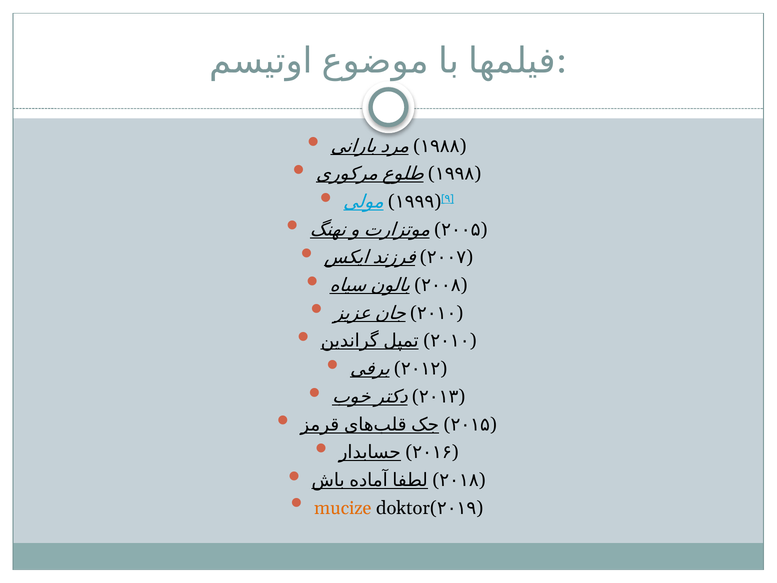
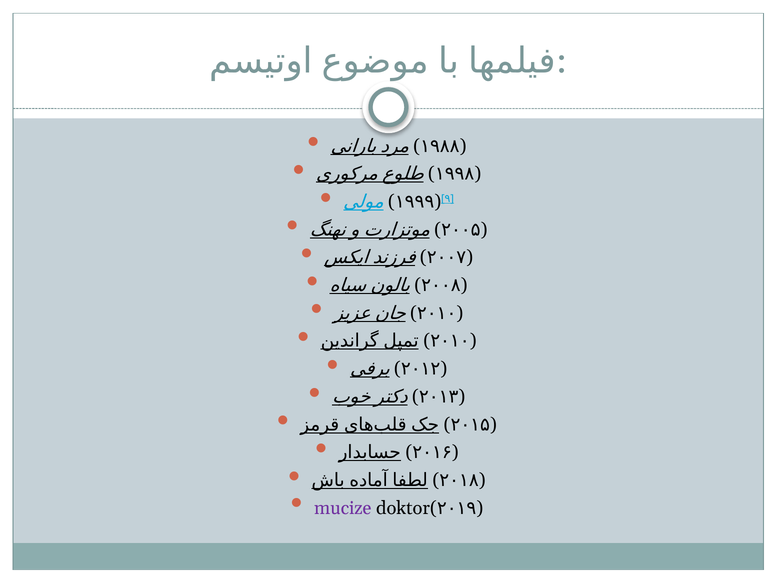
mucize colour: orange -> purple (343, 508)
